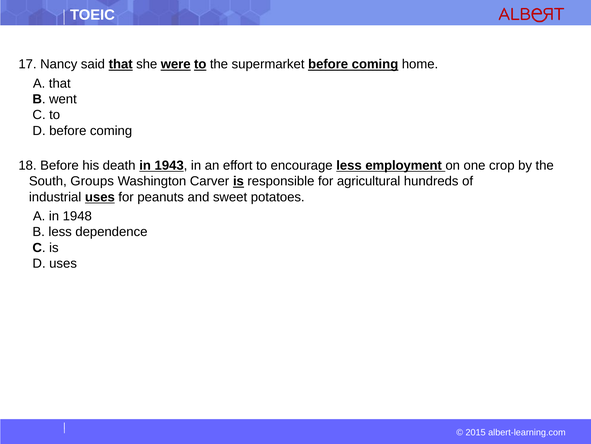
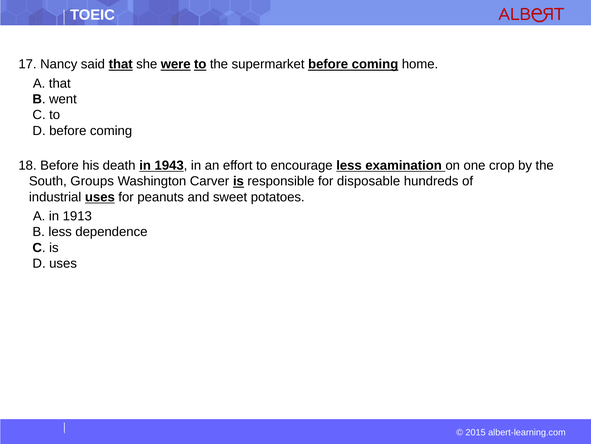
employment: employment -> examination (404, 165)
agricultural: agricultural -> disposable (369, 181)
1948: 1948 -> 1913 (77, 216)
